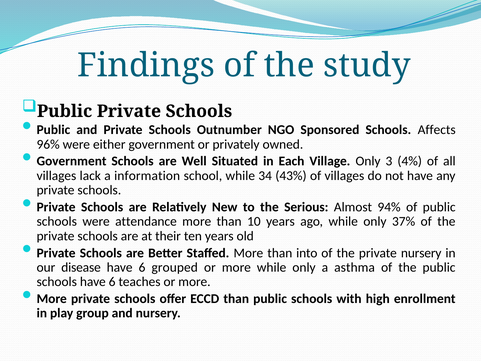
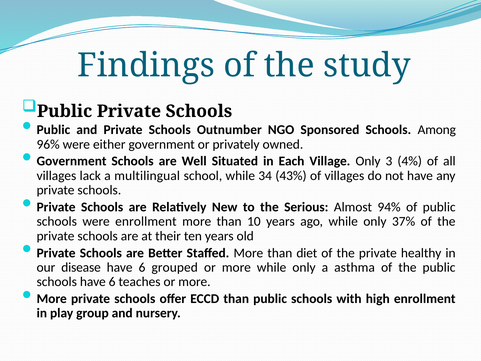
Affects: Affects -> Among (437, 130)
information: information -> multilingual (147, 176)
were attendance: attendance -> enrollment (146, 221)
into: into -> diet (307, 253)
private nursery: nursery -> healthy (421, 253)
